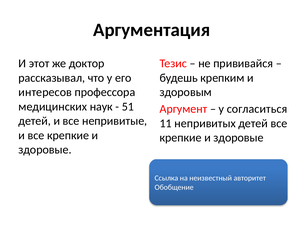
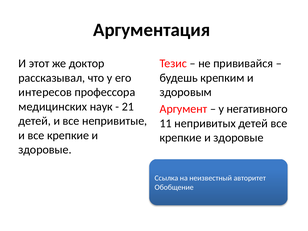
51: 51 -> 21 (128, 107)
согласиться: согласиться -> негативного (257, 109)
